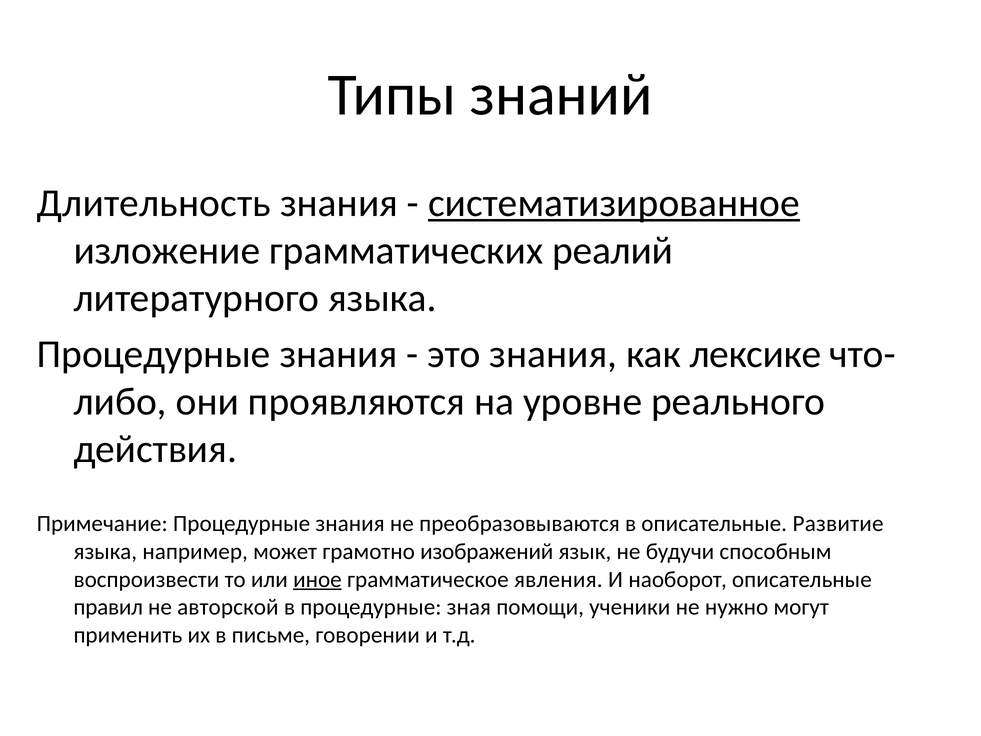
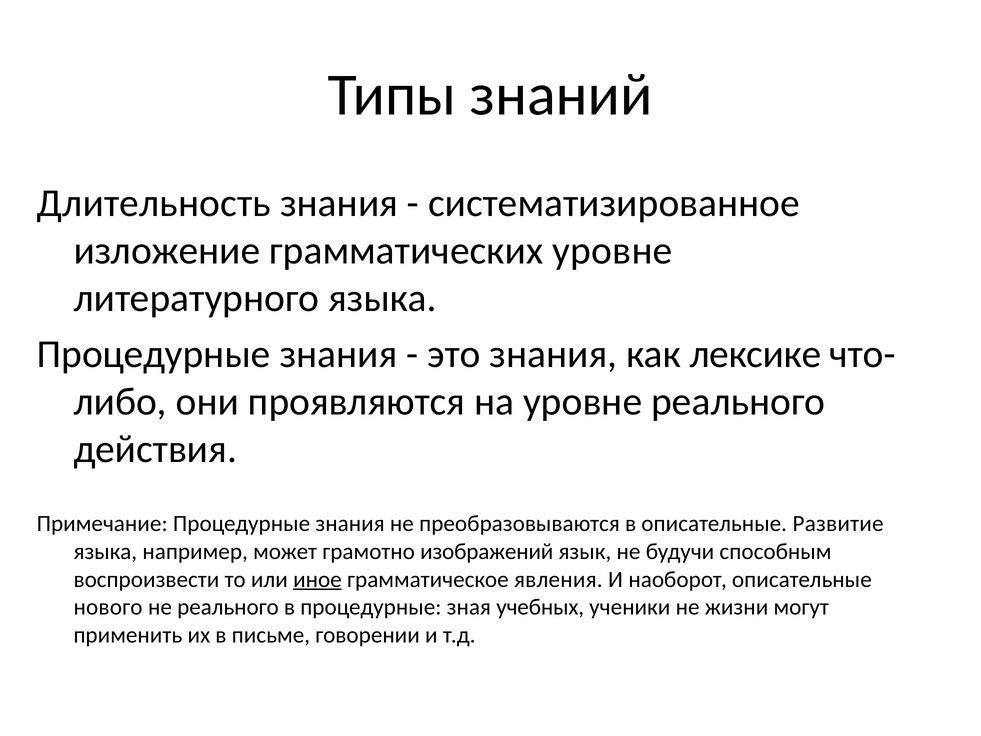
систематизированное underline: present -> none (614, 203)
грамматических реалий: реалий -> уровне (612, 250)
правил: правил -> нового (108, 607)
не авторской: авторской -> реального (228, 607)
помощи: помощи -> учебных (540, 607)
нужно: нужно -> жизни (737, 607)
